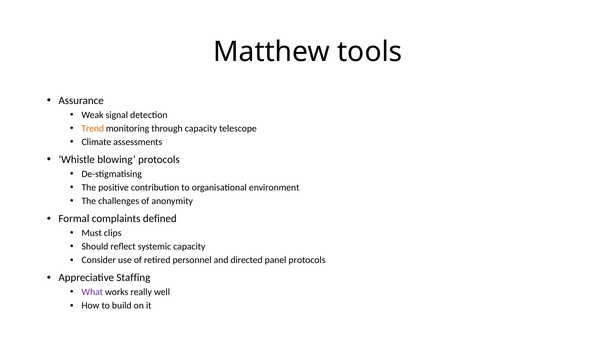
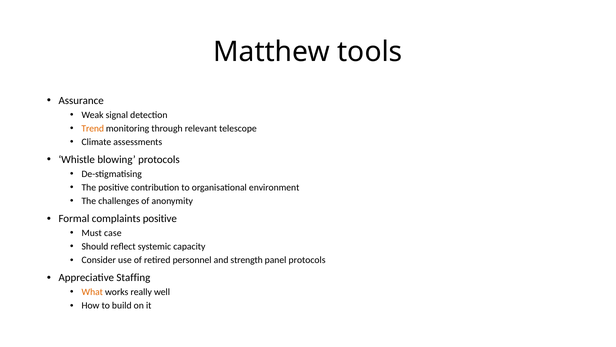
through capacity: capacity -> relevant (201, 128)
complaints defined: defined -> positive (160, 218)
clips: clips -> case (113, 233)
directed: directed -> strength (247, 260)
What colour: purple -> orange (92, 292)
